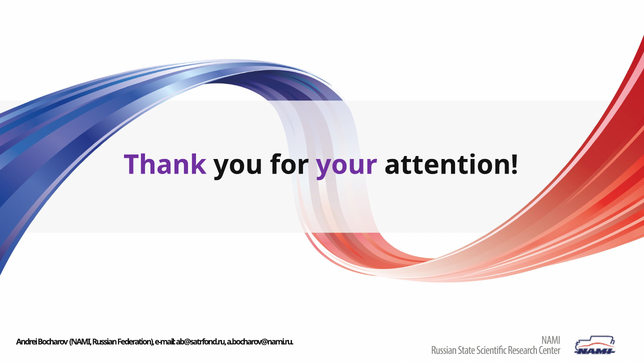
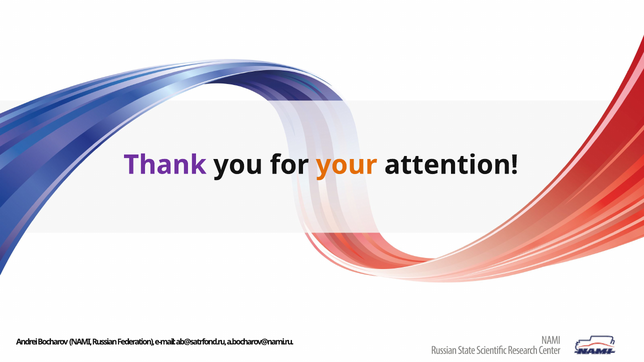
your colour: purple -> orange (347, 165)
